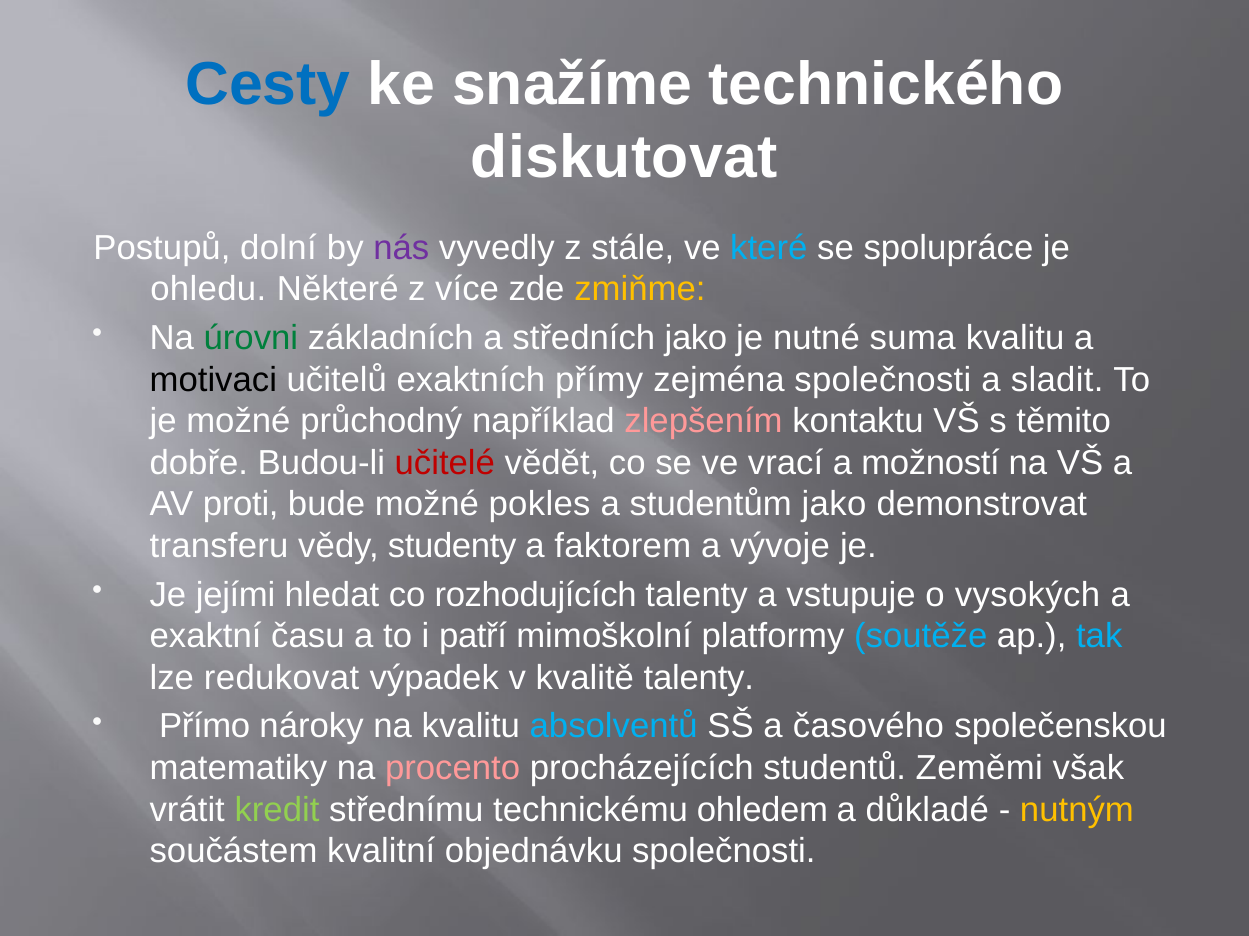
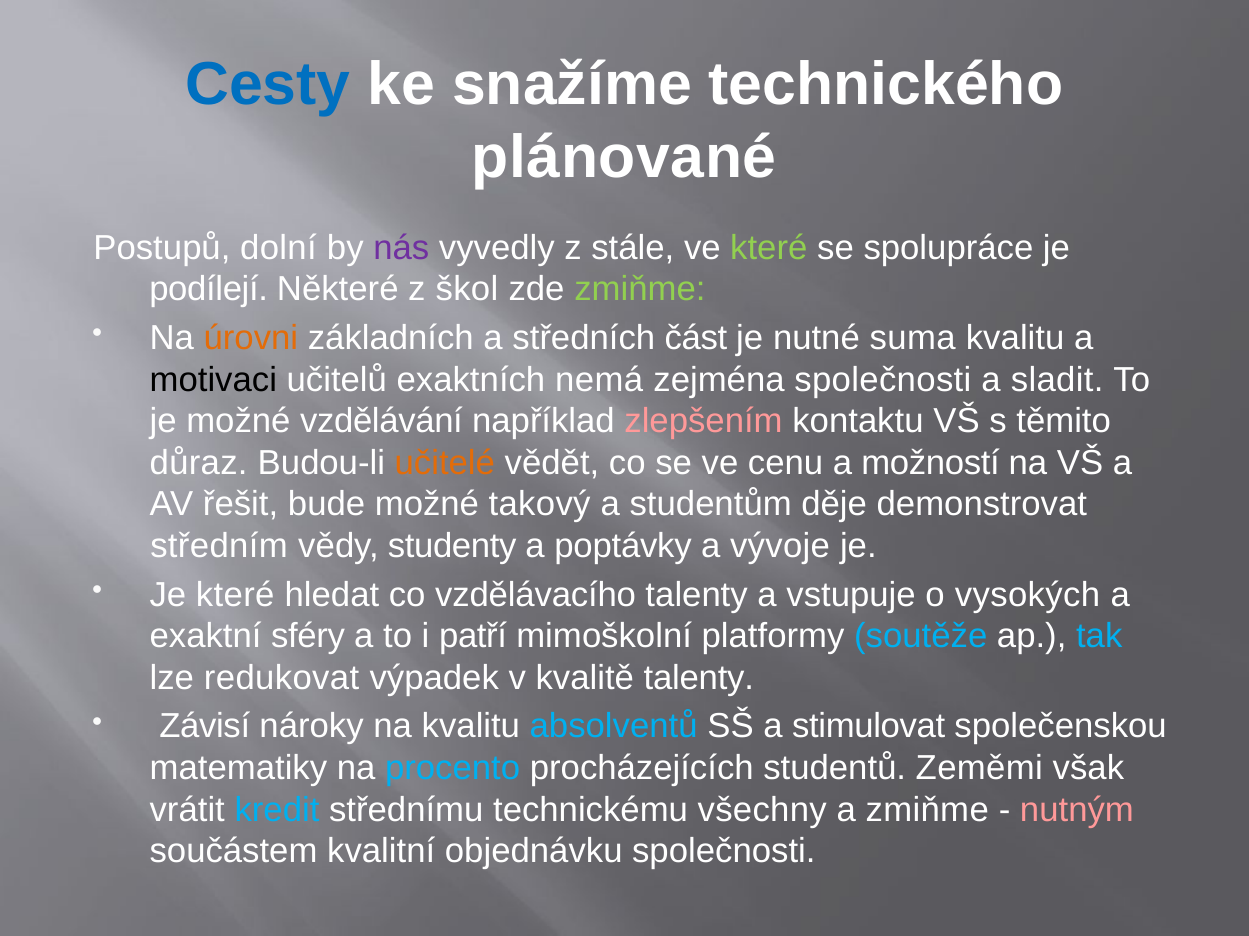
diskutovat: diskutovat -> plánované (624, 157)
které colour: light blue -> light green (769, 248)
ohledu: ohledu -> podílejí (209, 290)
více: více -> škol (467, 290)
zmiňme colour: yellow -> light green (640, 290)
úrovni colour: green -> orange (251, 338)
středních jako: jako -> část (696, 338)
přímy: přímy -> nemá (599, 380)
průchodný: průchodný -> vzdělávání (381, 422)
dobře: dobře -> důraz (199, 463)
učitelé colour: red -> orange (445, 463)
vrací: vrací -> cenu (786, 463)
proti: proti -> řešit (241, 505)
pokles: pokles -> takový (540, 505)
studentům jako: jako -> děje (834, 505)
transferu: transferu -> středním (219, 546)
faktorem: faktorem -> poptávky (623, 546)
Je jejími: jejími -> které (235, 595)
rozhodujících: rozhodujících -> vzdělávacího (536, 595)
času: času -> sféry (308, 637)
Přímo: Přímo -> Závisí (205, 727)
časového: časového -> stimulovat (869, 727)
procento colour: pink -> light blue (453, 769)
kredit colour: light green -> light blue (277, 810)
ohledem: ohledem -> všechny (762, 810)
a důkladé: důkladé -> zmiňme (927, 810)
nutným colour: yellow -> pink (1077, 810)
